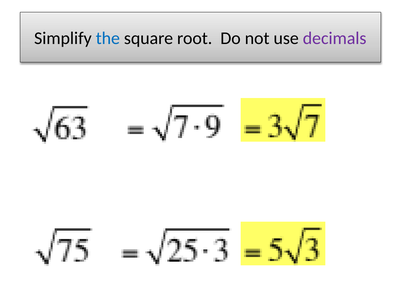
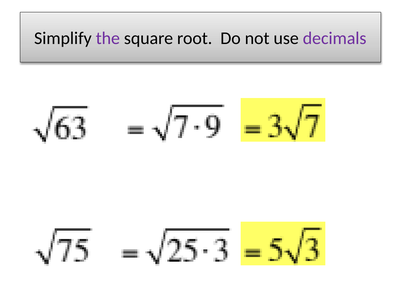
the colour: blue -> purple (108, 38)
